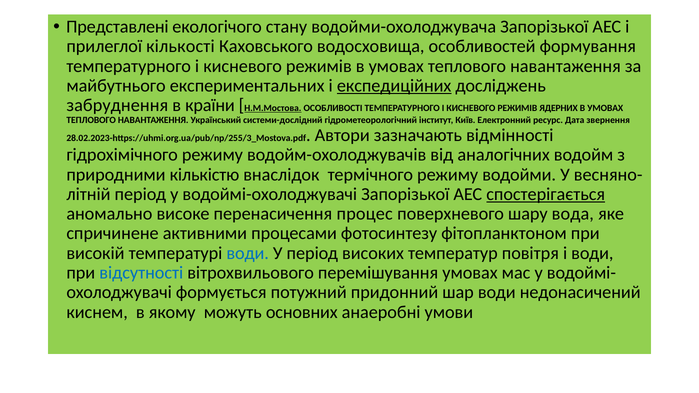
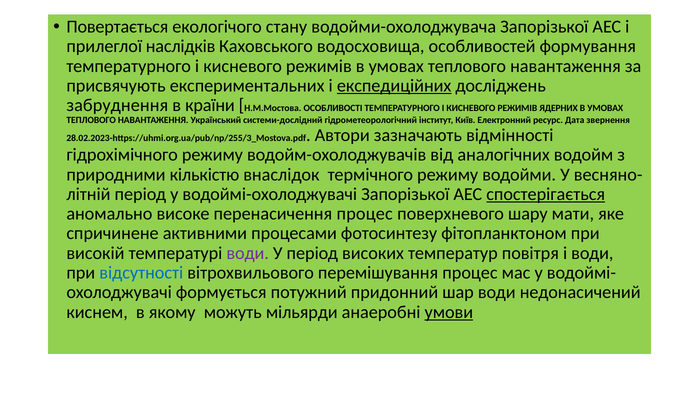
Представлені: Представлені -> Повертається (117, 27)
кількості: кількості -> наслідків (181, 46)
майбутнього: майбутнього -> присвячують (116, 86)
Н.М.Мостова underline: present -> none (273, 108)
вода: вода -> мати (573, 214)
води colour: blue -> purple (248, 253)
перемішування умовах: умовах -> процес (470, 273)
основних: основних -> мільярди (302, 312)
умови underline: none -> present (449, 312)
